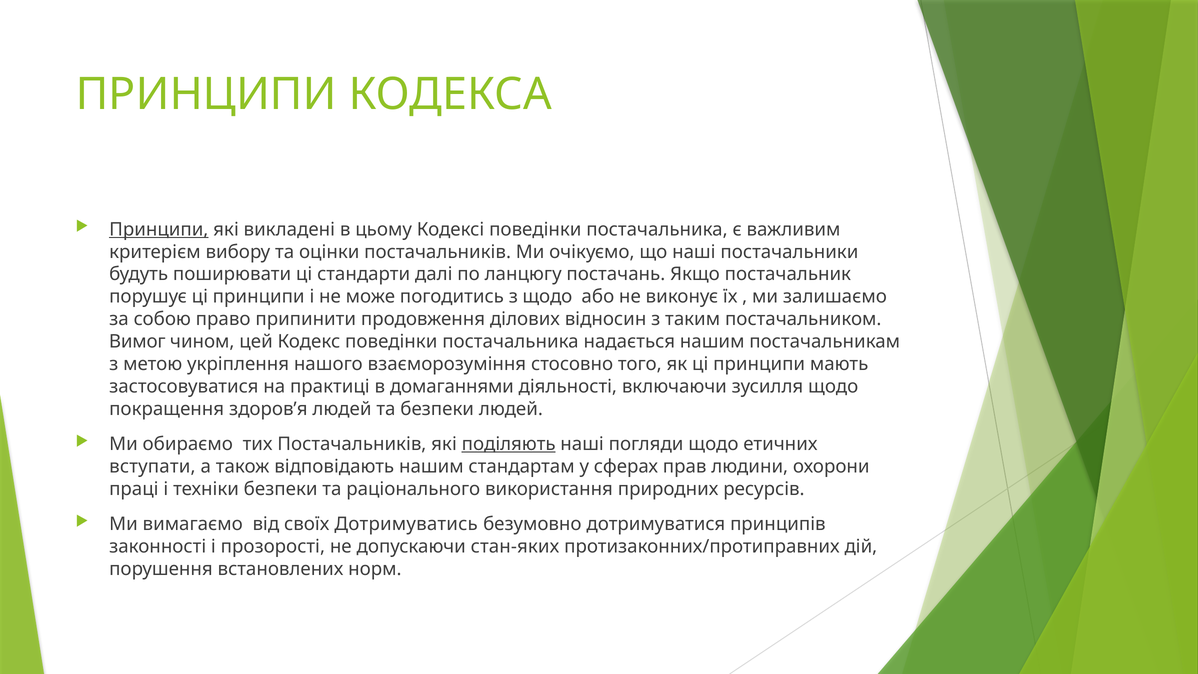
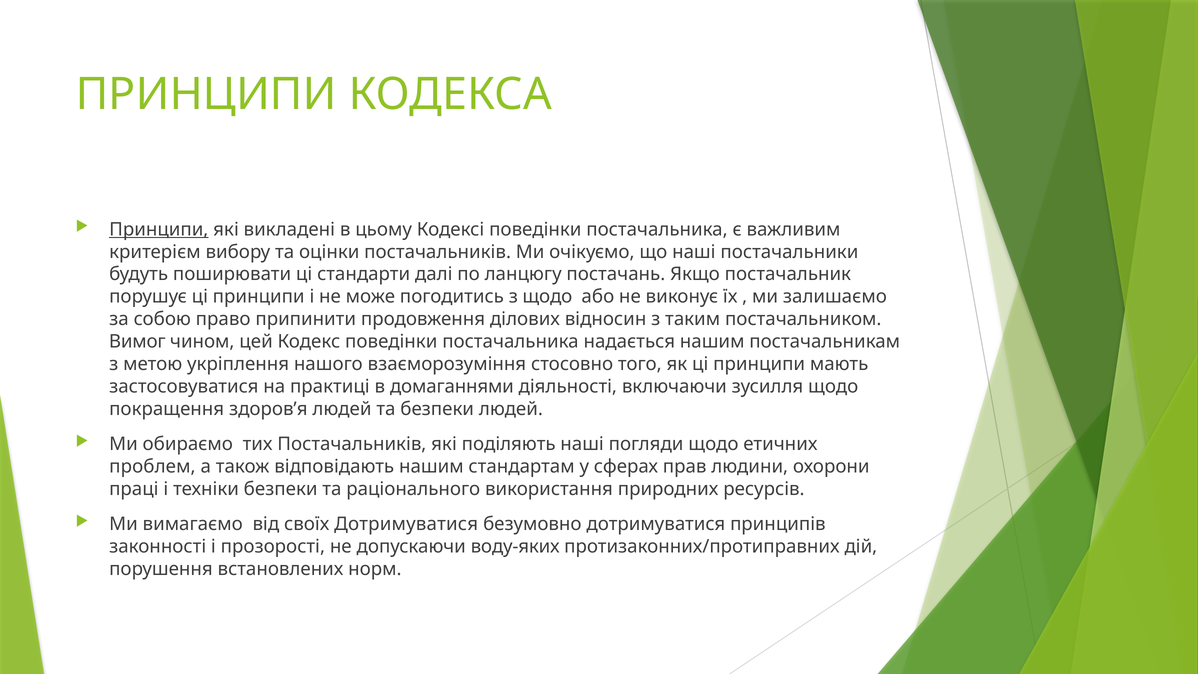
поділяють underline: present -> none (509, 444)
вступати: вступати -> проблем (152, 466)
своїх Дотримуватись: Дотримуватись -> Дотримуватися (406, 524)
стан-яких: стан-яких -> воду-яких (515, 546)
